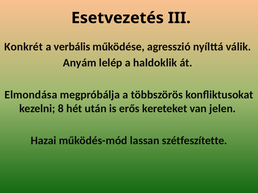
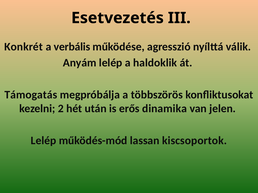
Elmondása: Elmondása -> Támogatás (31, 95)
8: 8 -> 2 (61, 109)
kereteket: kereteket -> dinamika (165, 109)
Hazai: Hazai -> Lelép (43, 141)
szétfeszítette: szétfeszítette -> kiscsoportok (194, 141)
